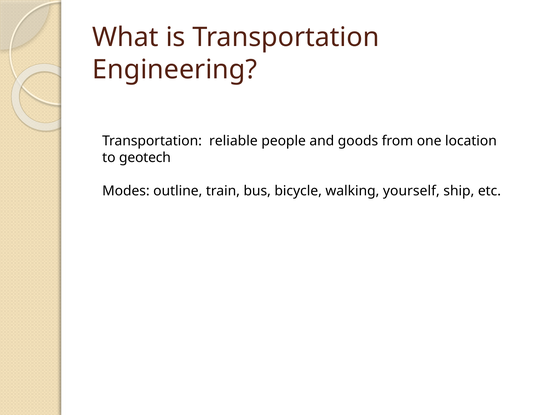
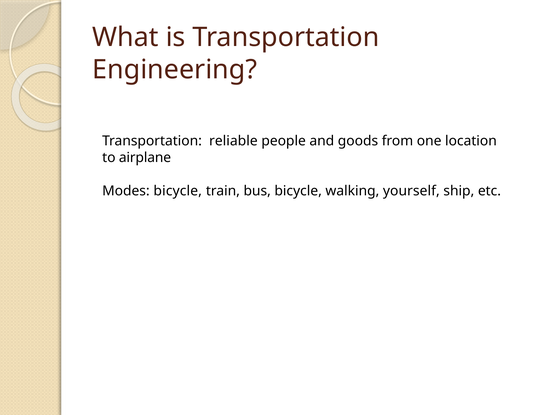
geotech: geotech -> airplane (145, 158)
Modes outline: outline -> bicycle (178, 191)
